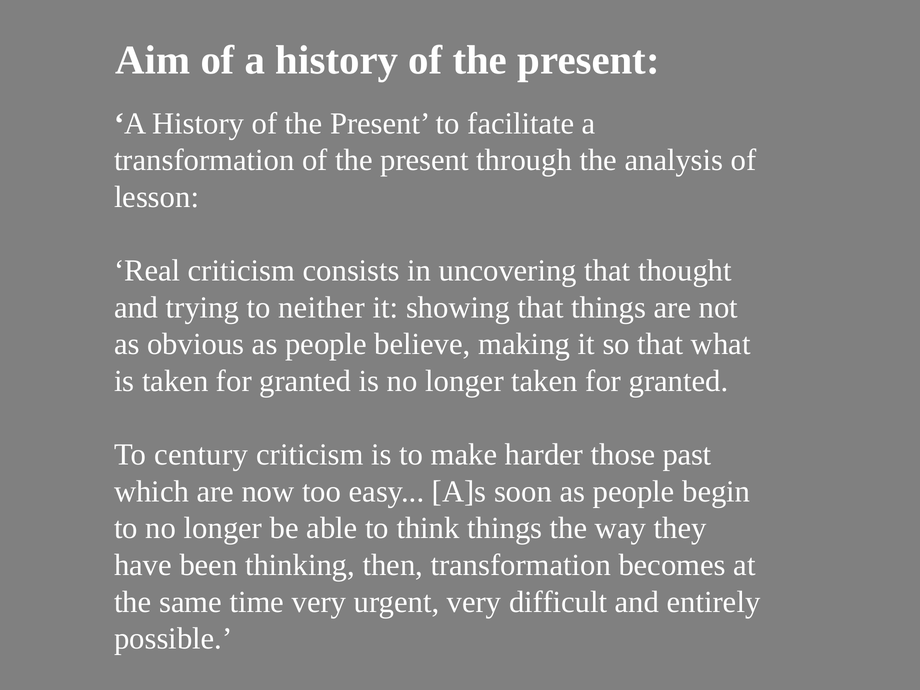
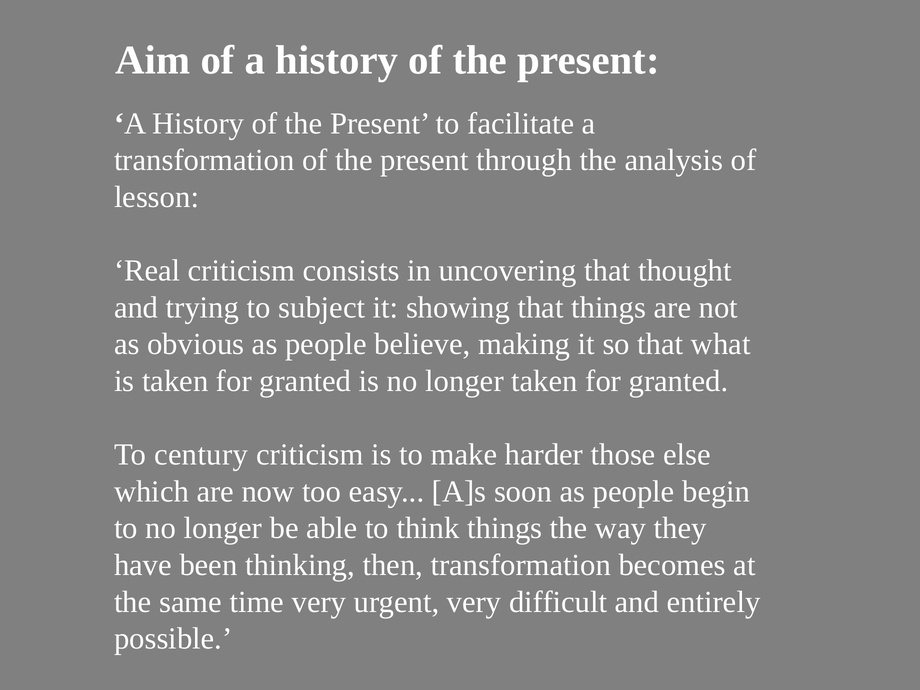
neither: neither -> subject (322, 307)
past: past -> else (687, 455)
